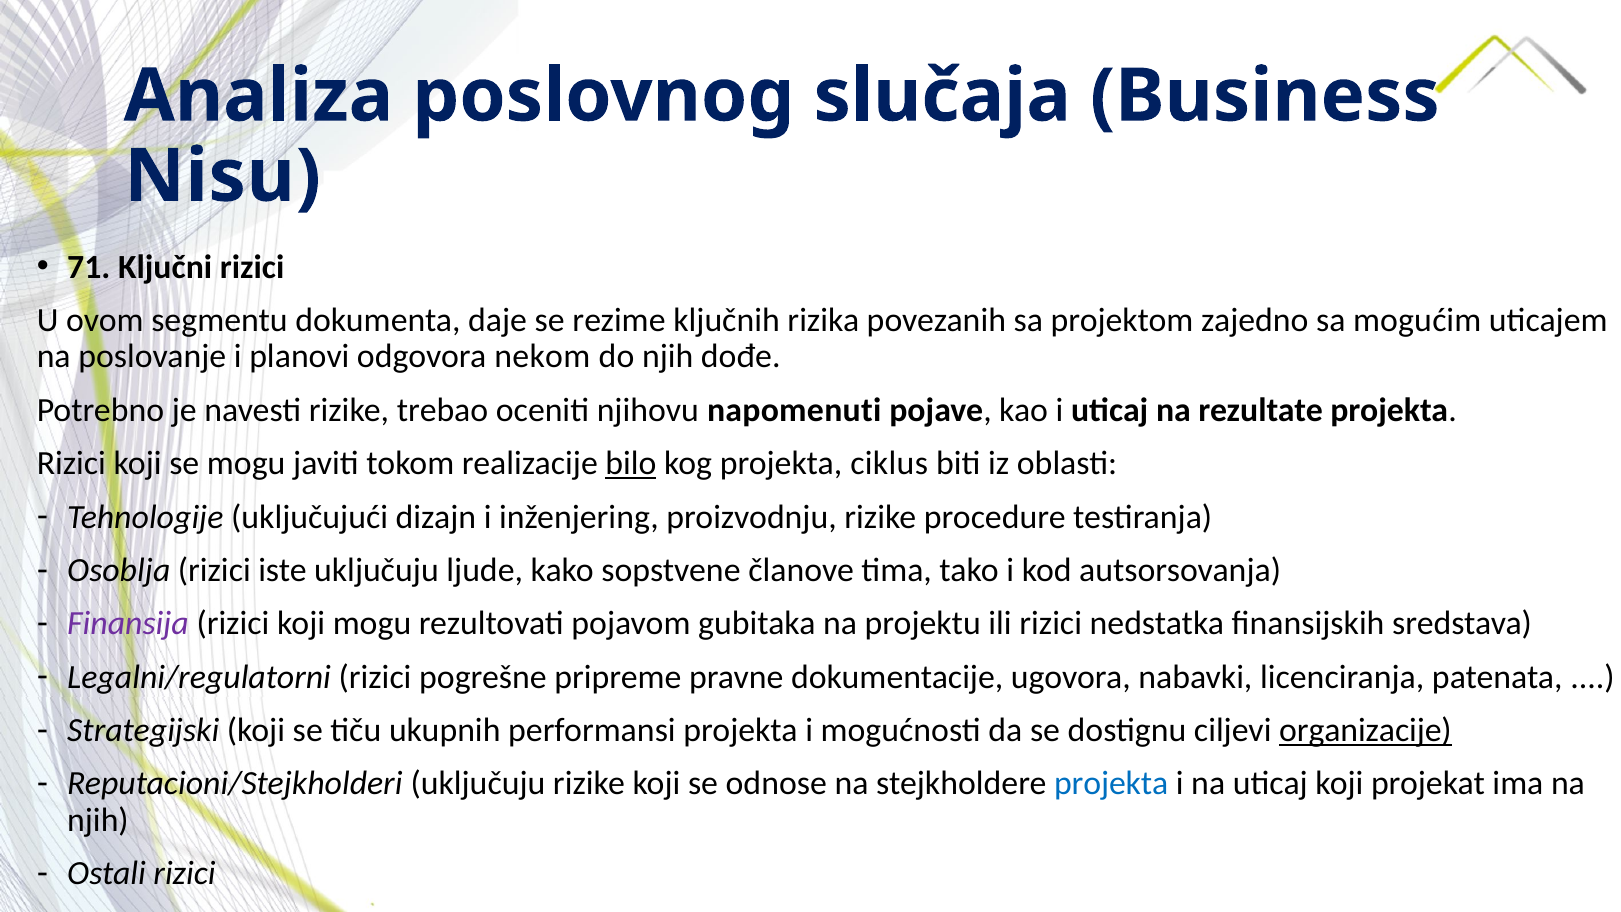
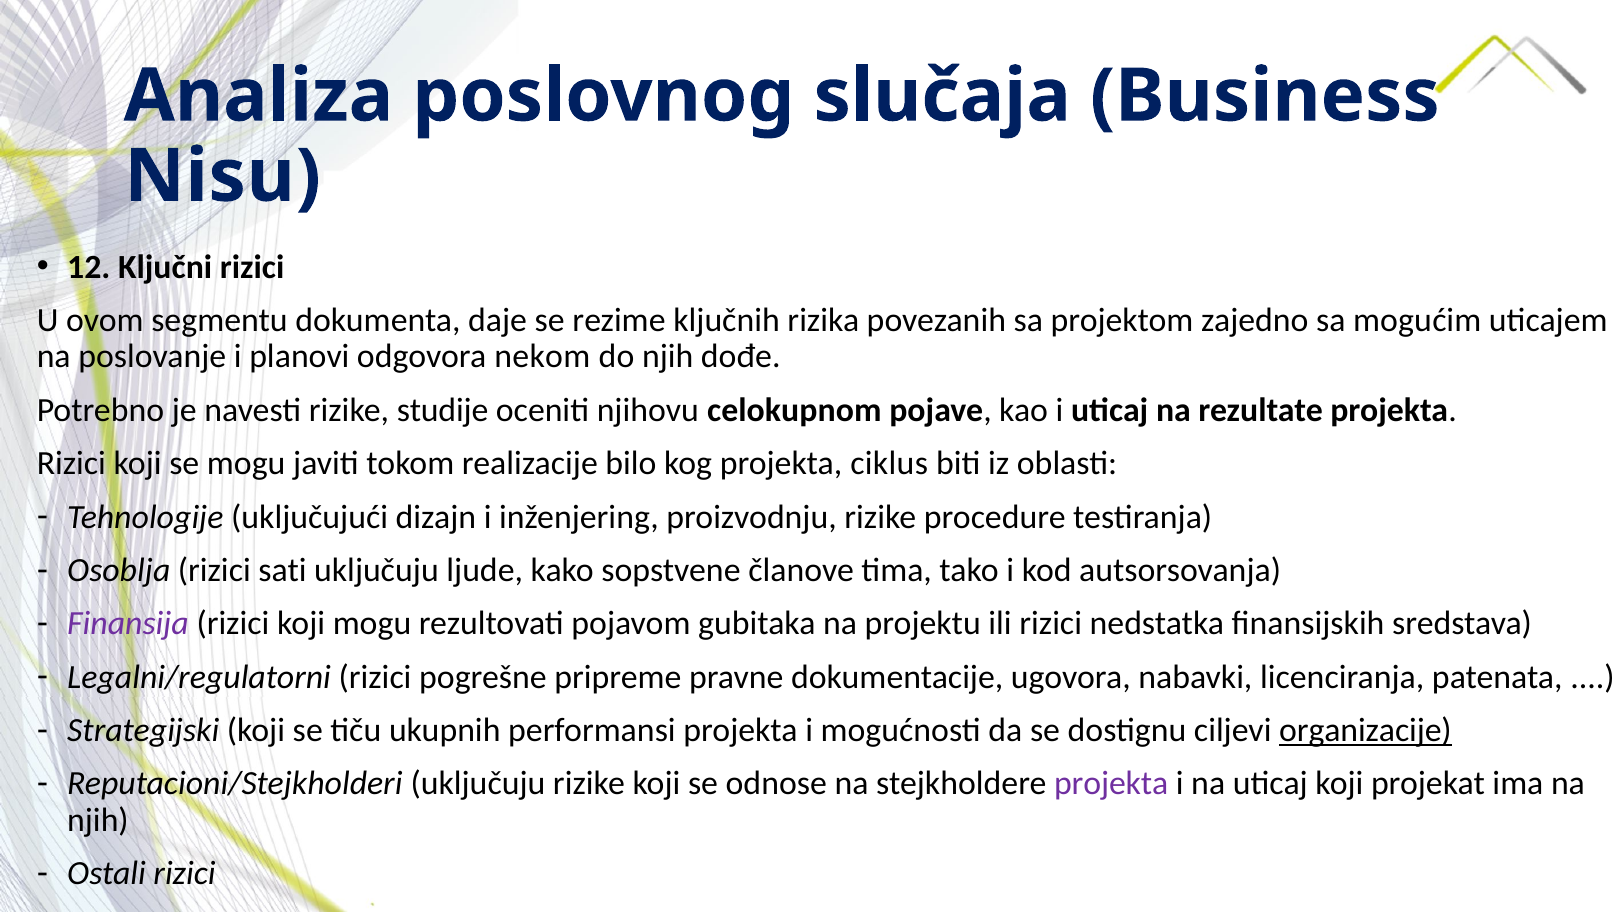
71: 71 -> 12 (89, 267)
trebao: trebao -> studije (443, 410)
napomenuti: napomenuti -> celokupnom (794, 410)
bilo underline: present -> none (631, 463)
iste: iste -> sati (283, 570)
projekta colour: blue -> purple (1111, 784)
